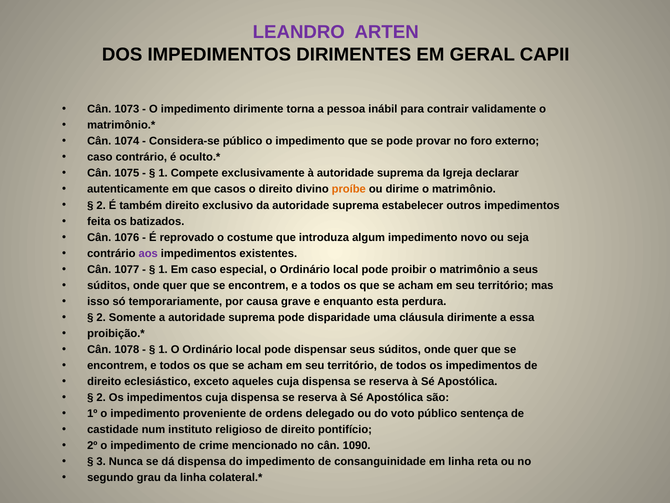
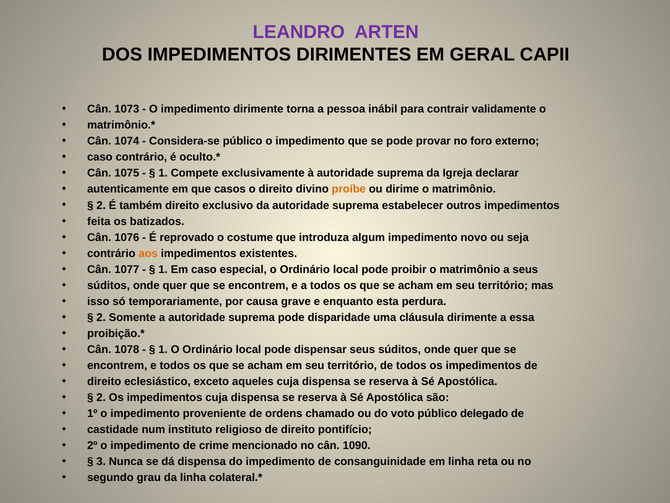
aos colour: purple -> orange (148, 253)
delegado: delegado -> chamado (330, 413)
sentença: sentença -> delegado (484, 413)
